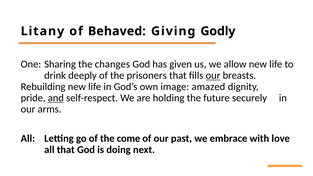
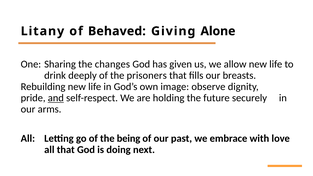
Godly: Godly -> Alone (218, 31)
our underline: present -> none (213, 76)
amazed: amazed -> observe (208, 87)
come: come -> being (129, 138)
